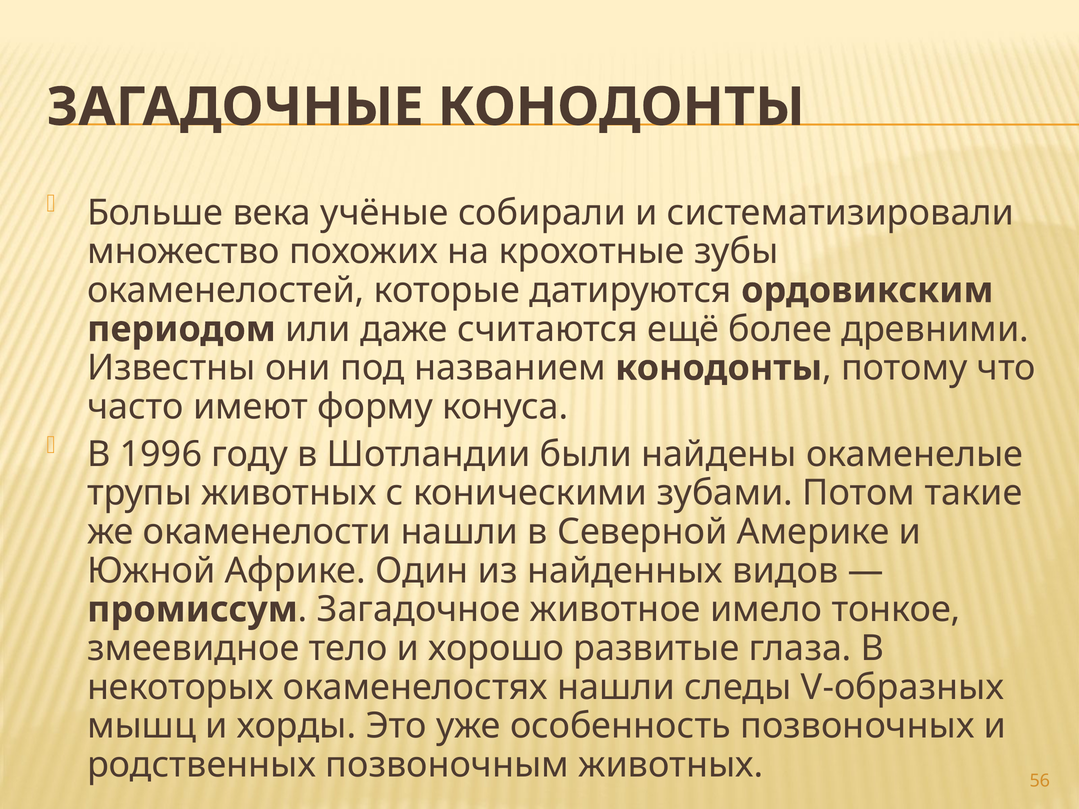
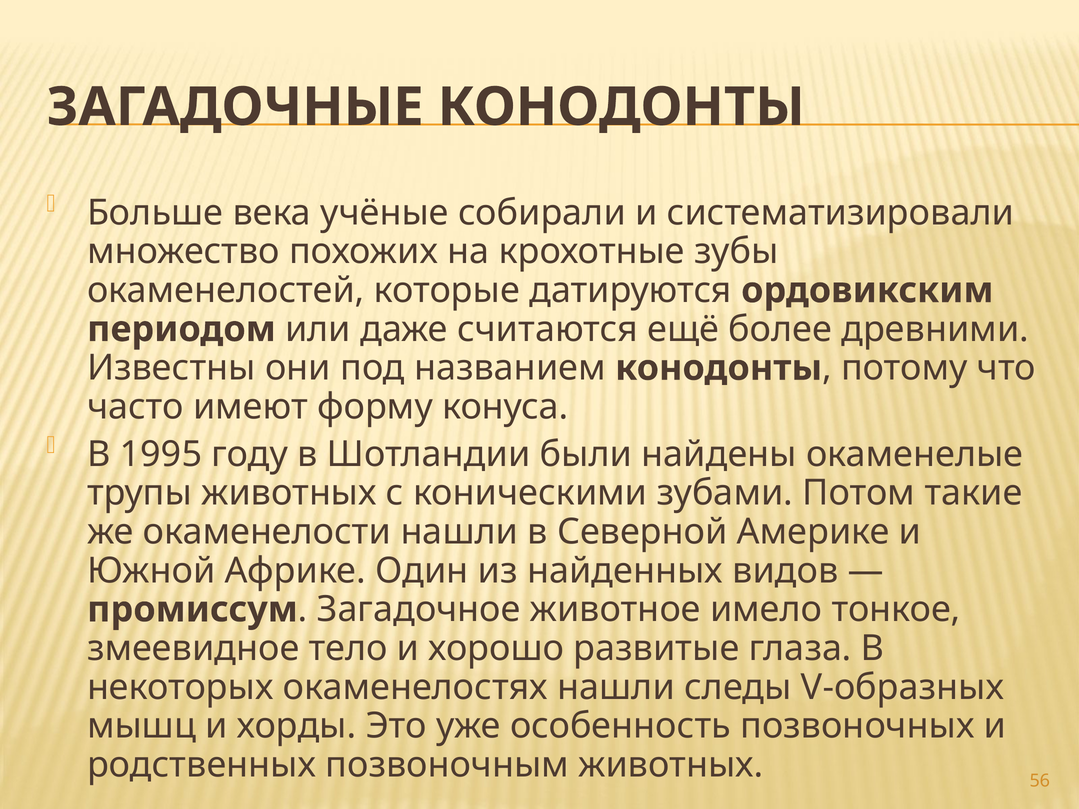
1996: 1996 -> 1995 (161, 454)
